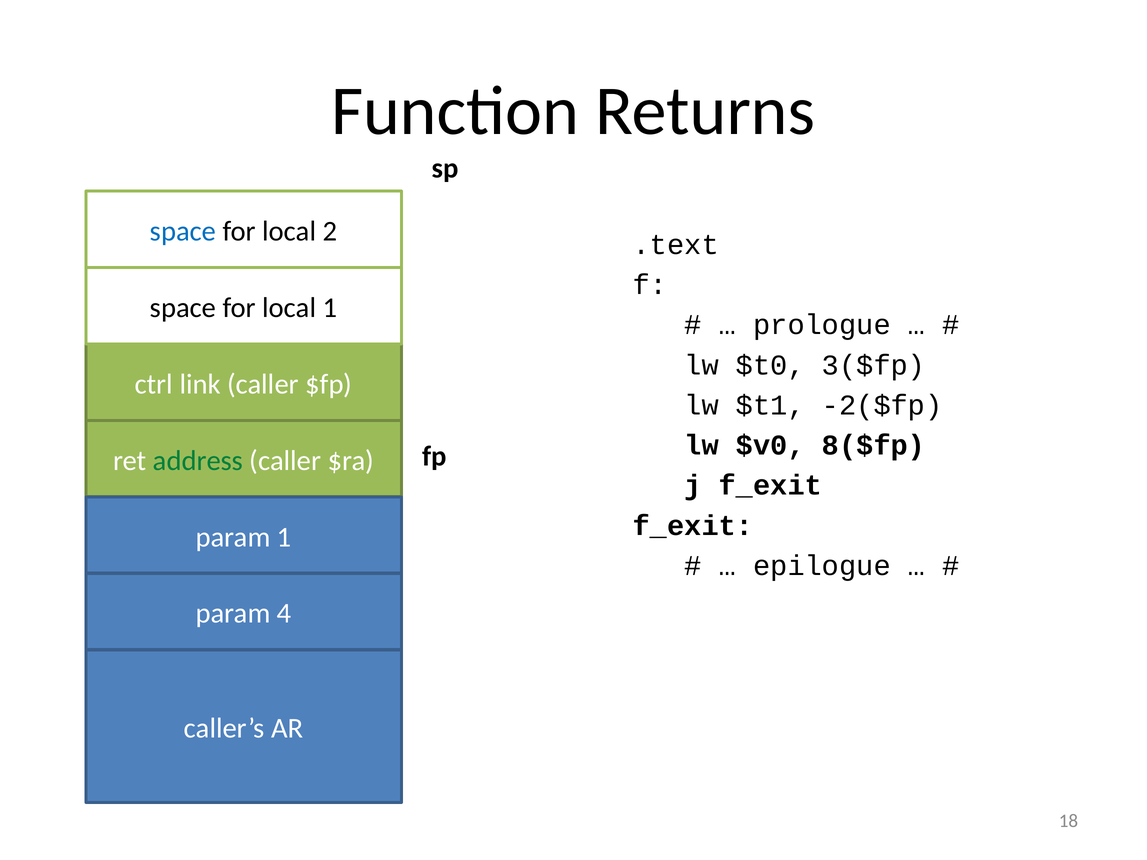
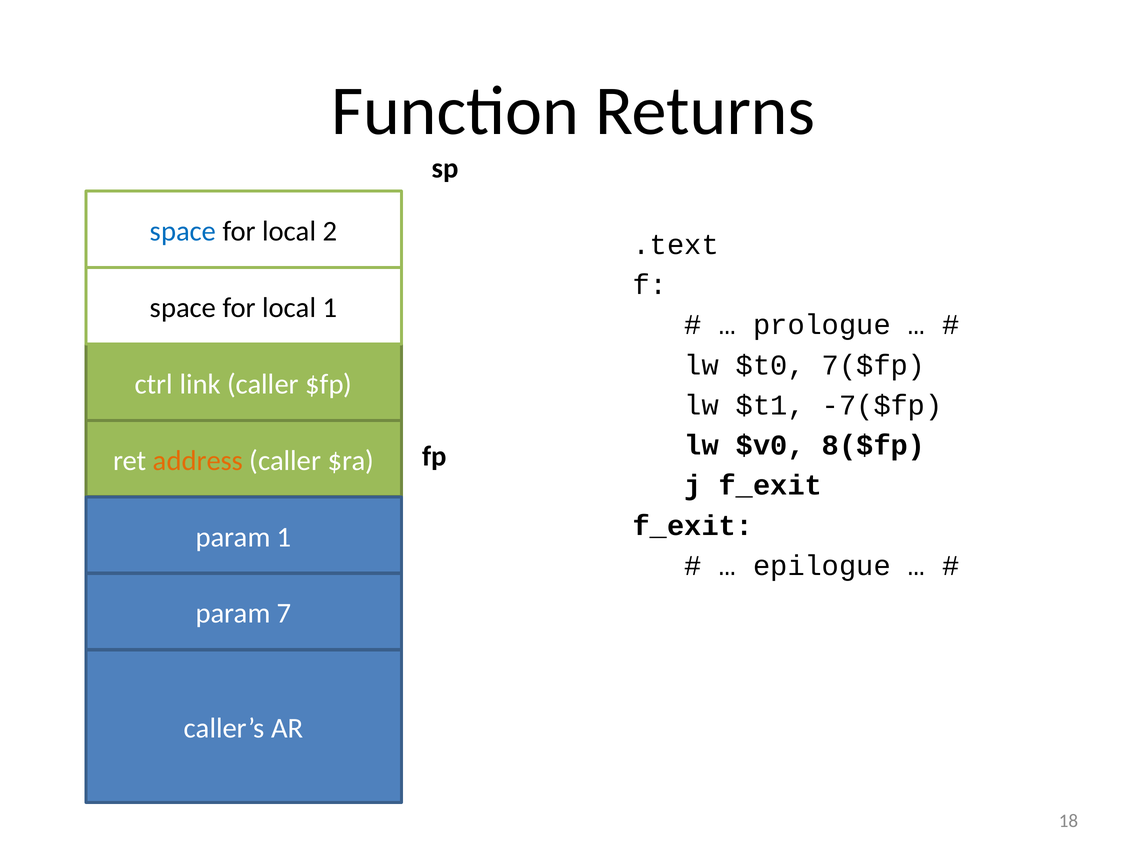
3($fp: 3($fp -> 7($fp (874, 365)
-2($fp: -2($fp -> -7($fp (882, 405)
address colour: green -> orange (198, 461)
4: 4 -> 7 (284, 614)
